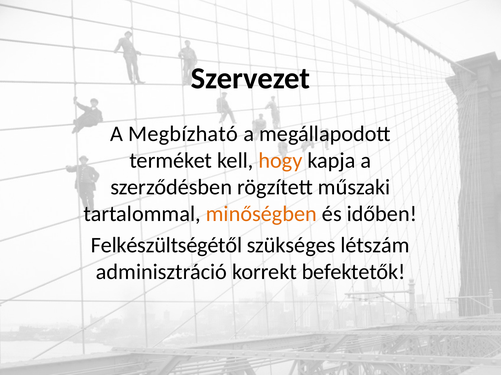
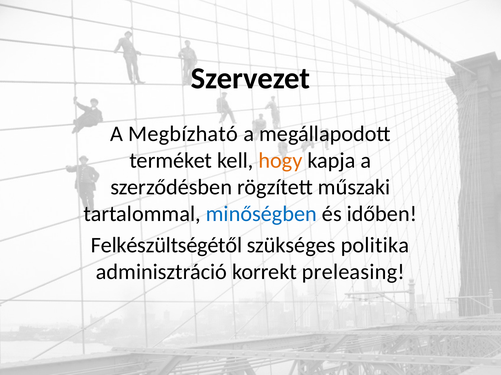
minőségben colour: orange -> blue (261, 214)
létszám: létszám -> politika (375, 246)
befektetők: befektetők -> preleasing (353, 272)
